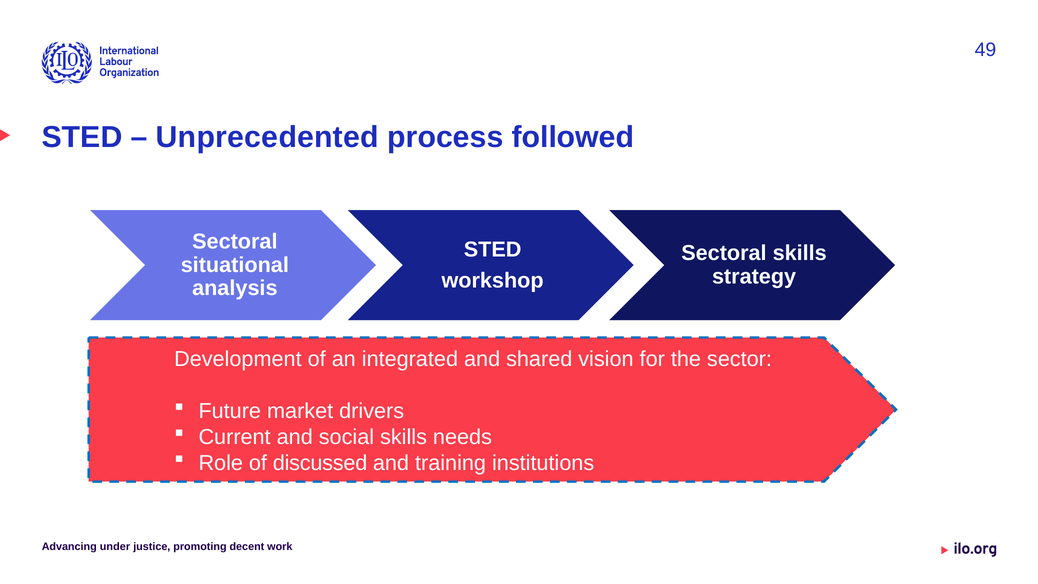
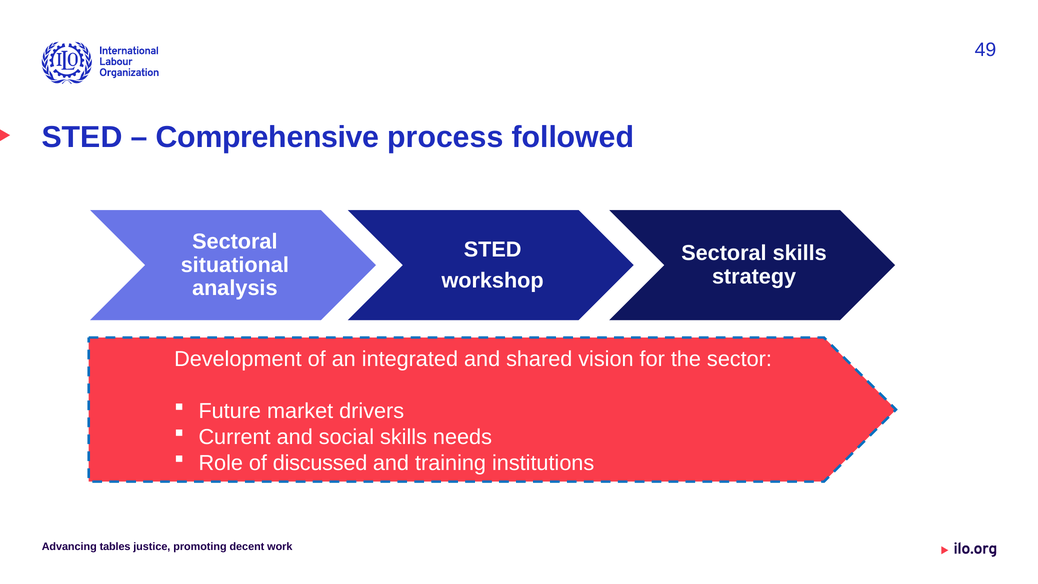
Unprecedented: Unprecedented -> Comprehensive (268, 137)
under: under -> tables (115, 547)
